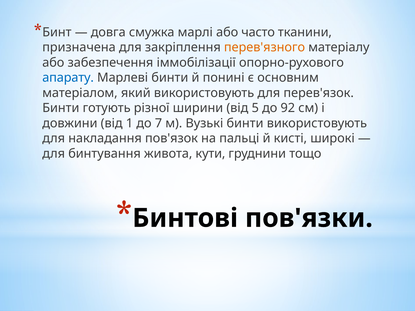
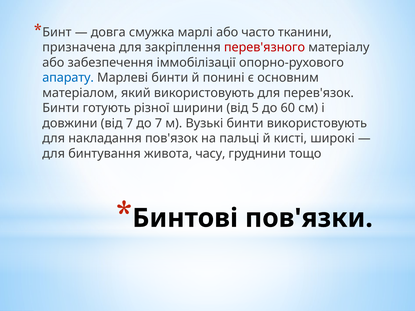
перев'язного colour: orange -> red (265, 47)
92: 92 -> 60 (288, 108)
від 1: 1 -> 7 (130, 123)
кути: кути -> часу (210, 154)
